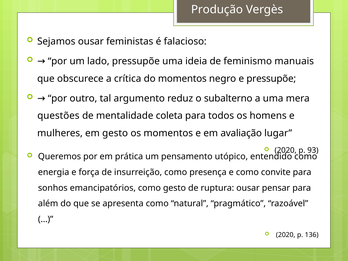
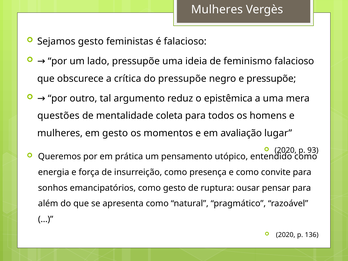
Produção: Produção -> Mulheres (217, 9)
Sejamos ousar: ousar -> gesto (91, 41)
feminismo manuais: manuais -> falacioso (294, 61)
do momentos: momentos -> pressupõe (182, 79)
subalterno: subalterno -> epistêmica (228, 98)
